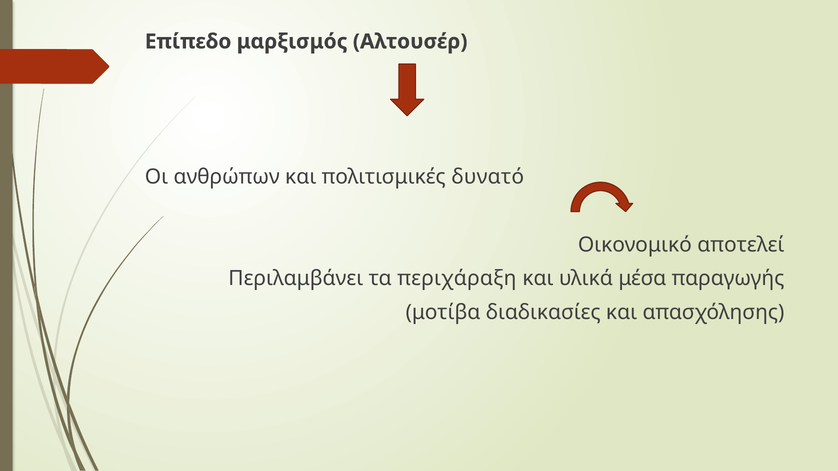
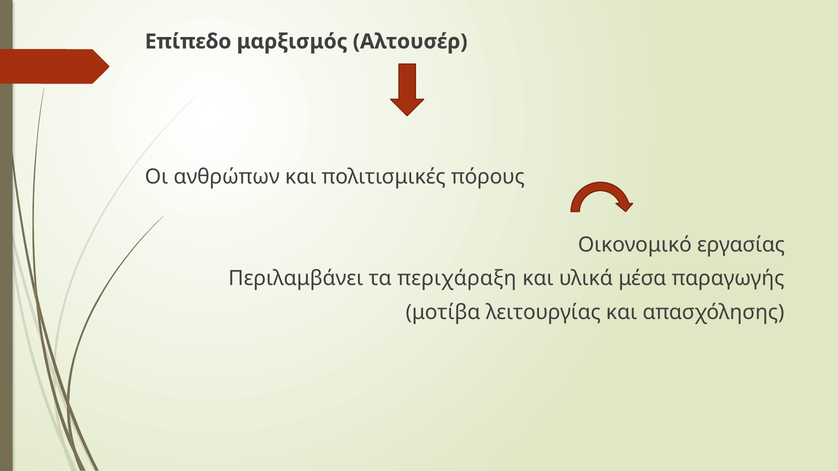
δυνατό: δυνατό -> πόρους (488, 177)
αποτελεί: αποτελεί -> εργασίας (741, 245)
διαδικασίες: διαδικασίες -> λειτουργίας (543, 313)
